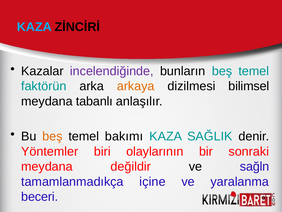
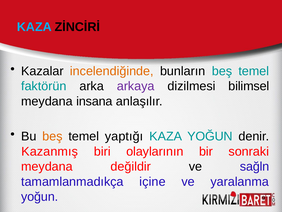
incelendiğinde colour: purple -> orange (112, 71)
arkaya colour: orange -> purple (136, 86)
tabanlı: tabanlı -> insana (94, 101)
bakımı: bakımı -> yaptığı (124, 136)
KAZA SAĞLIK: SAĞLIK -> YOĞUN (210, 136)
Yöntemler: Yöntemler -> Kazanmış (50, 151)
beceri: beceri -> yoğun (40, 196)
